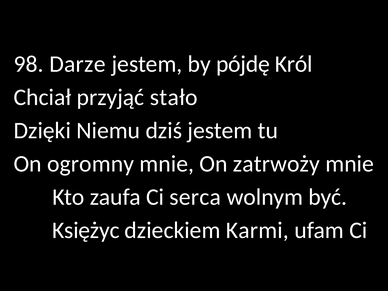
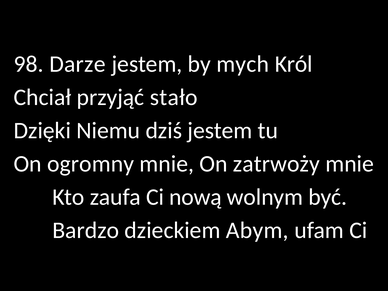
pójdę: pójdę -> mych (243, 64)
serca: serca -> nową (195, 197)
Księżyc: Księżyc -> Bardzo (86, 230)
Karmi: Karmi -> Abym (257, 230)
